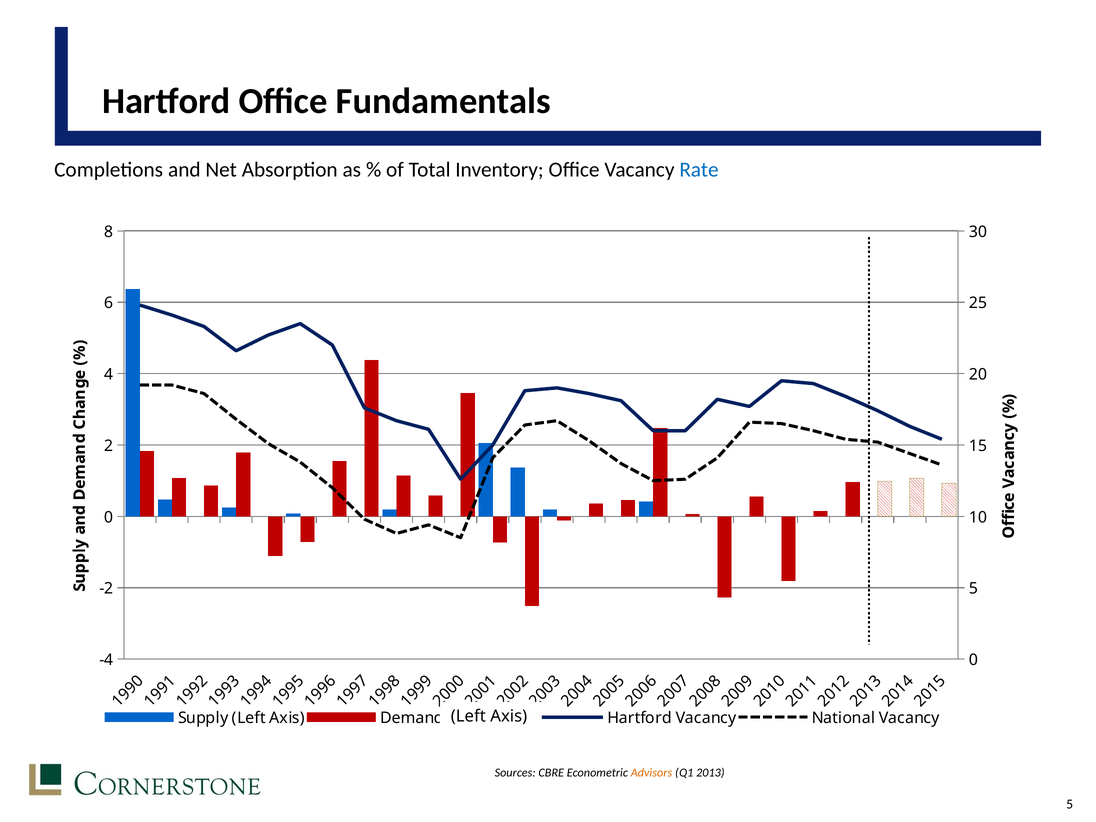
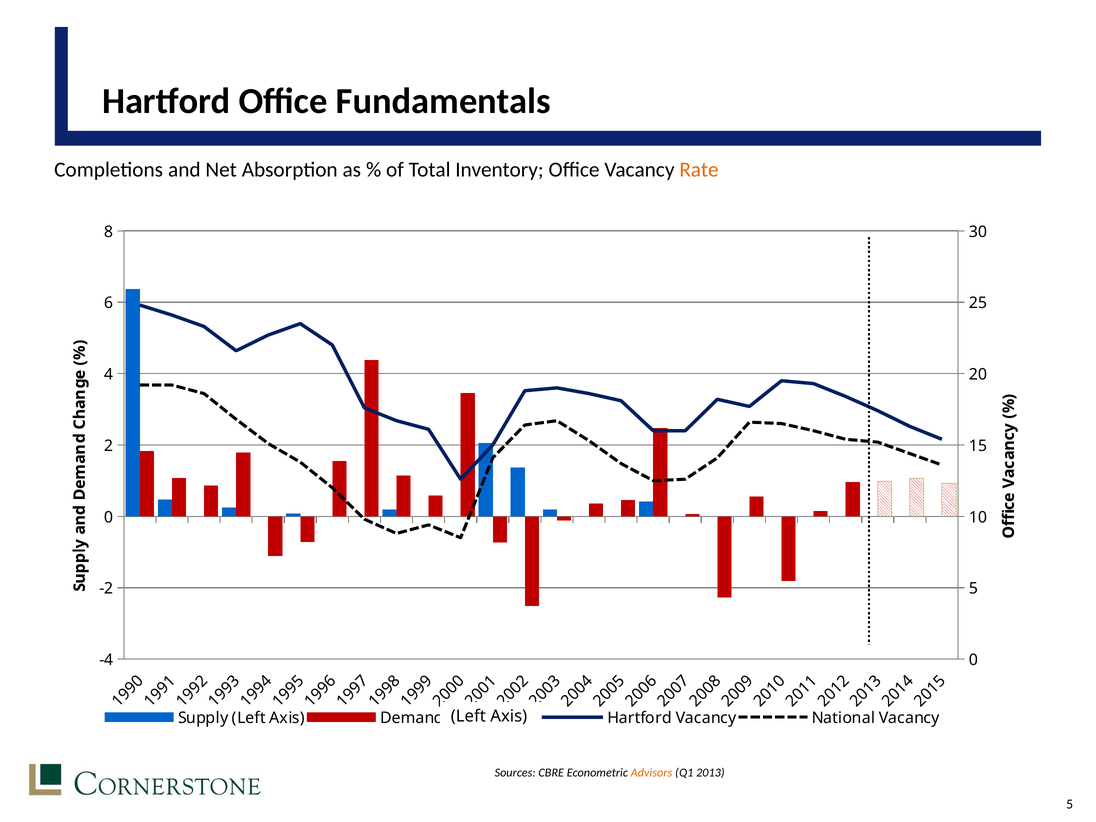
Rate colour: blue -> orange (699, 170)
